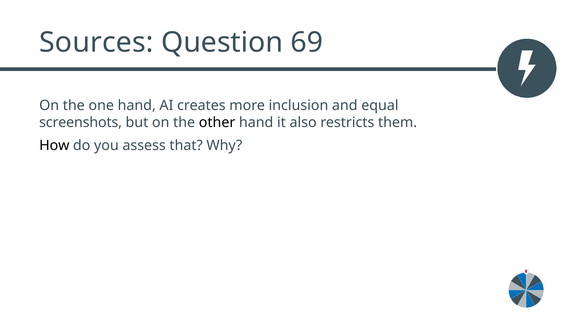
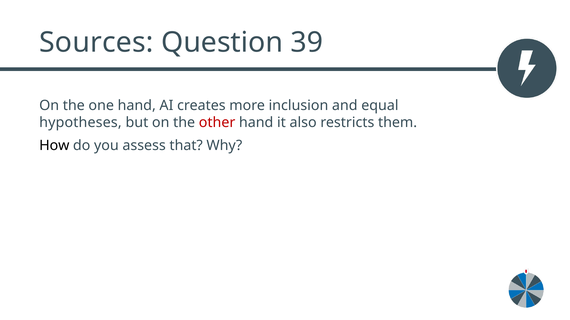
69: 69 -> 39 (307, 43)
screenshots: screenshots -> hypotheses (80, 123)
other colour: black -> red (217, 123)
